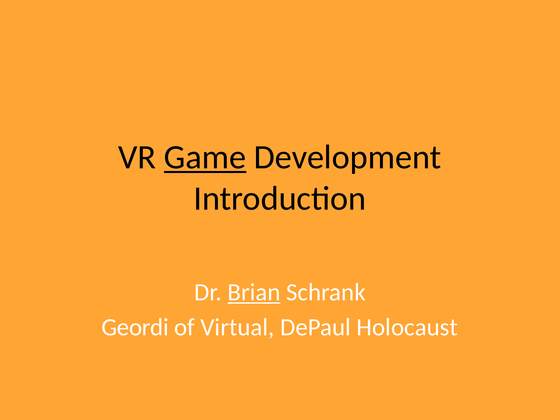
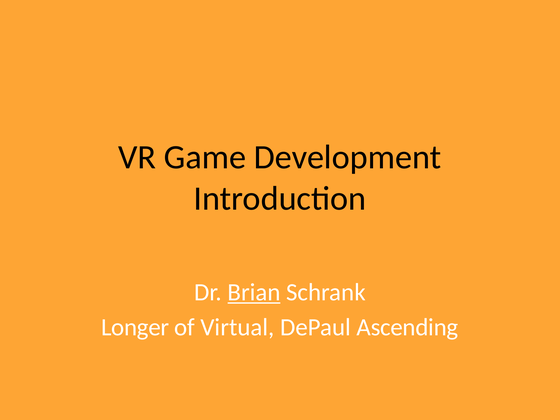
Game underline: present -> none (205, 157)
Geordi: Geordi -> Longer (135, 327)
Holocaust: Holocaust -> Ascending (407, 327)
